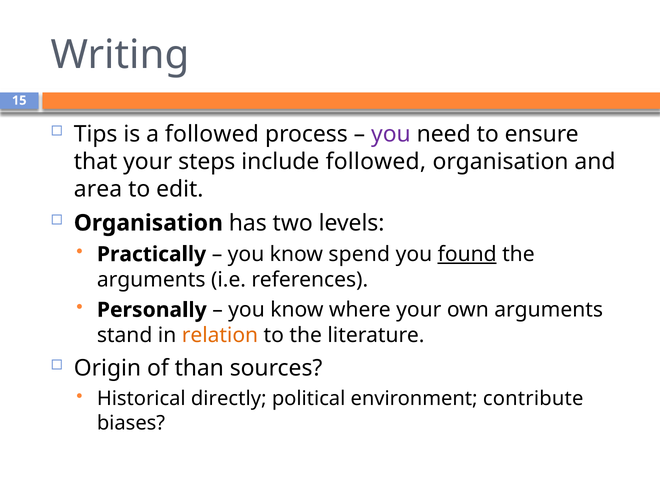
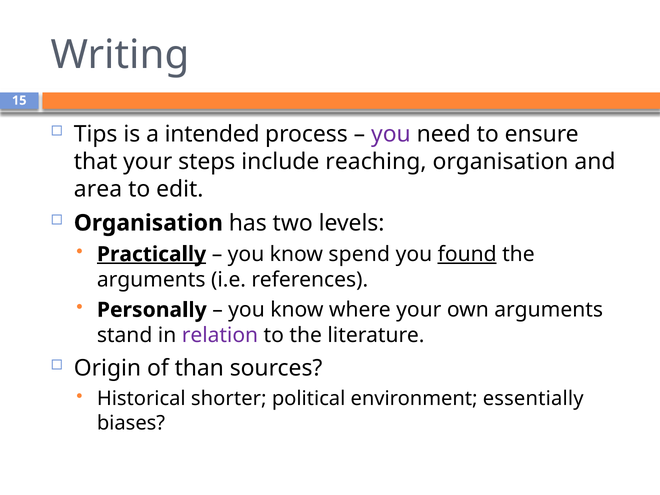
a followed: followed -> intended (212, 134)
include followed: followed -> reaching (376, 162)
Practically underline: none -> present (152, 254)
relation colour: orange -> purple (220, 335)
directly: directly -> shorter (229, 399)
contribute: contribute -> essentially (533, 399)
